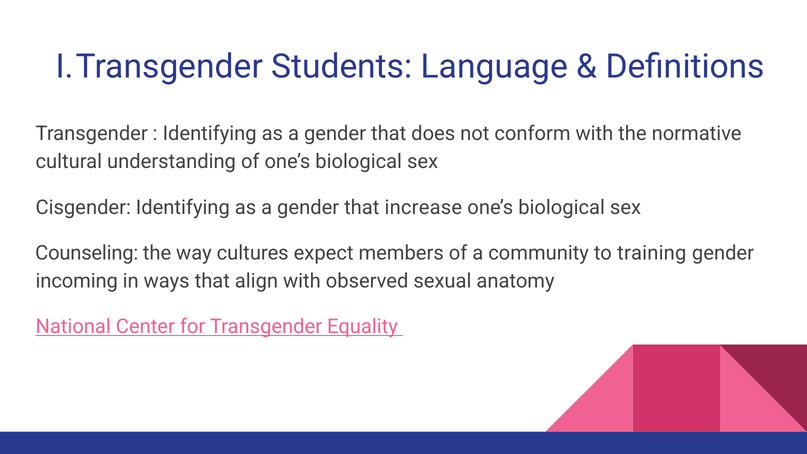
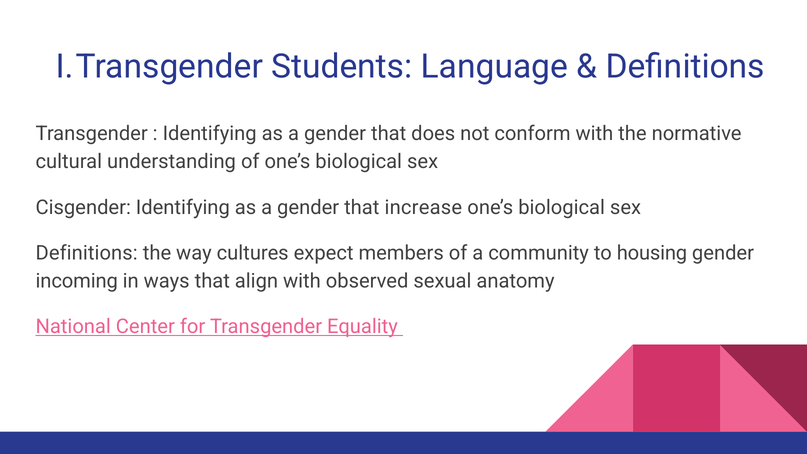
Counseling: Counseling -> Definitions (87, 253)
training: training -> housing (652, 253)
